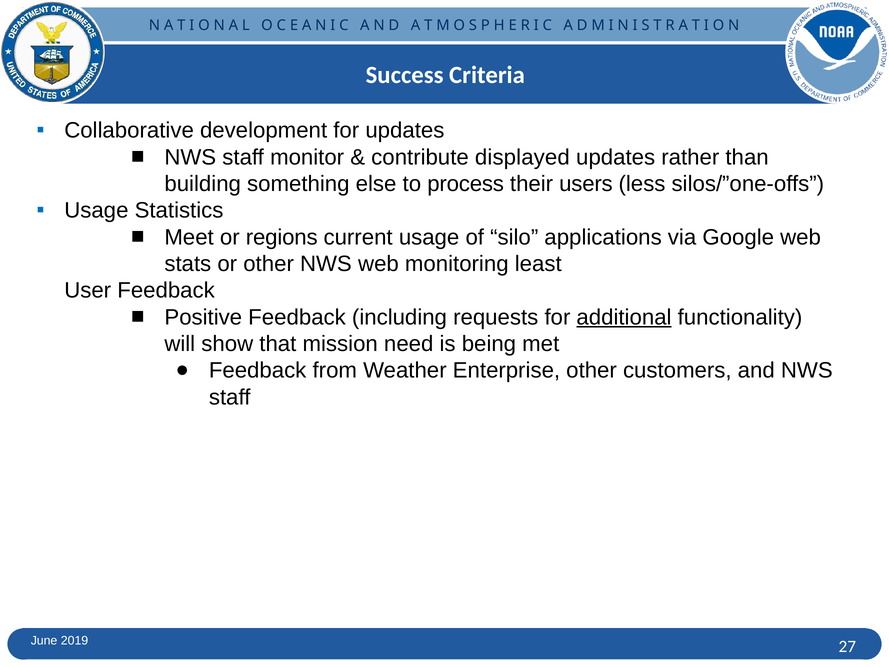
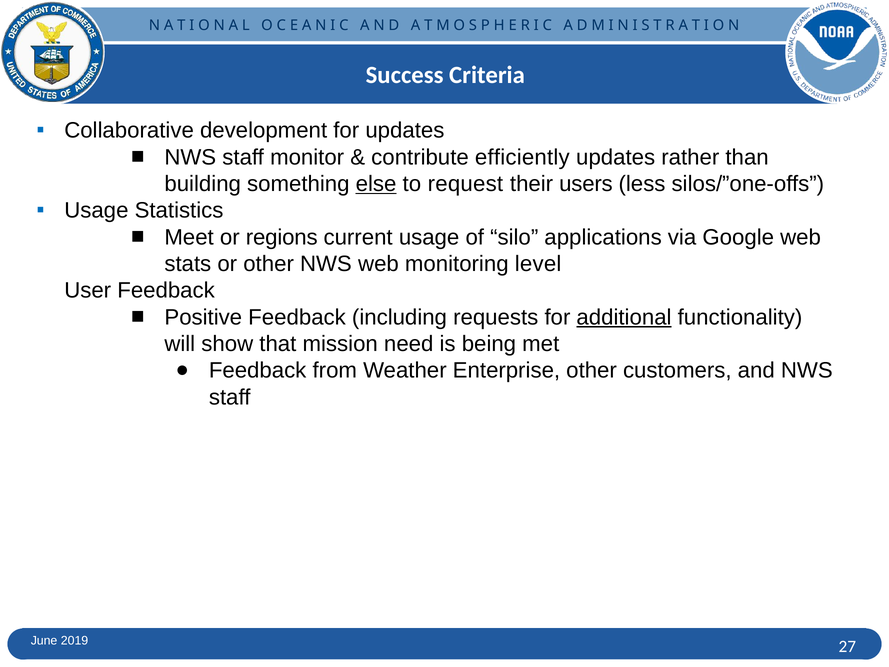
displayed: displayed -> efficiently (522, 157)
else underline: none -> present (376, 184)
process: process -> request (465, 184)
least: least -> level (538, 264)
